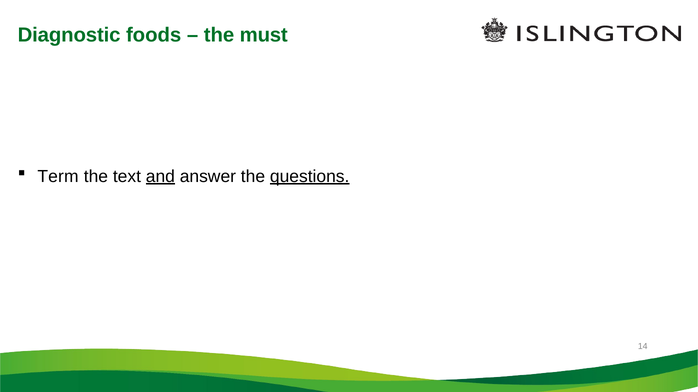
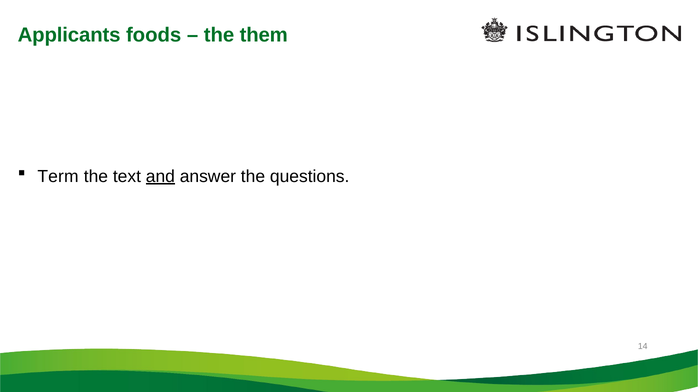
Diagnostic: Diagnostic -> Applicants (69, 35)
must: must -> them (264, 35)
questions underline: present -> none (310, 177)
